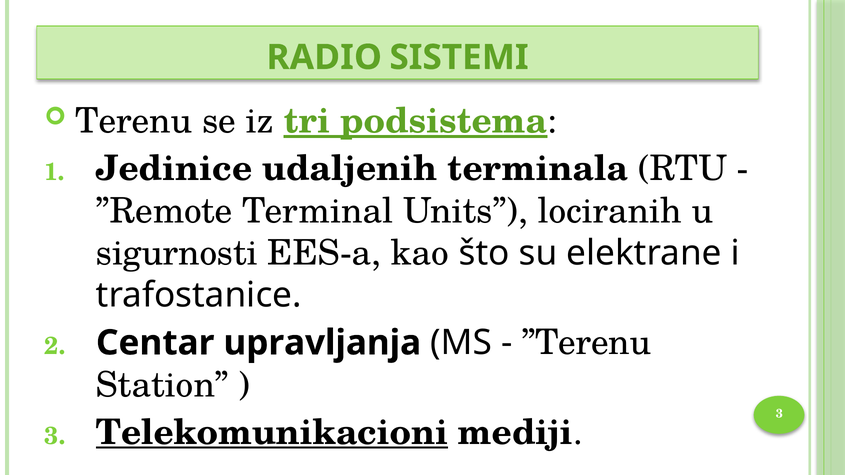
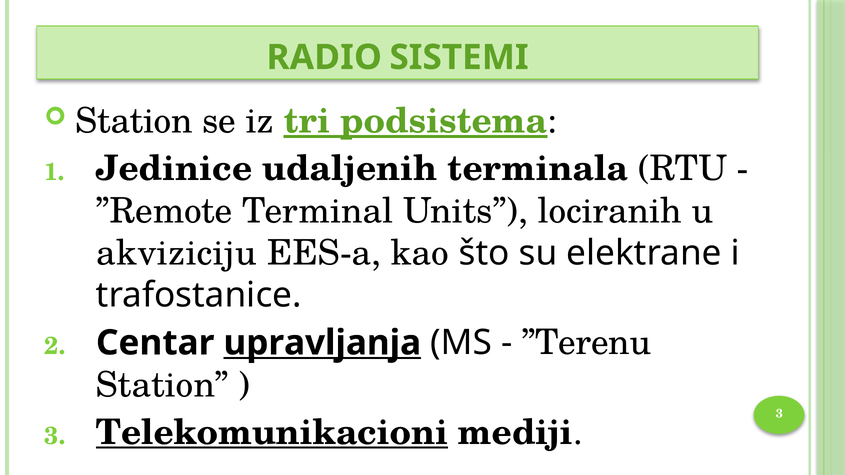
Terenu: Terenu -> Station (134, 121)
sigurnosti: sigurnosti -> akviziciju (177, 253)
upravljanja underline: none -> present (322, 343)
